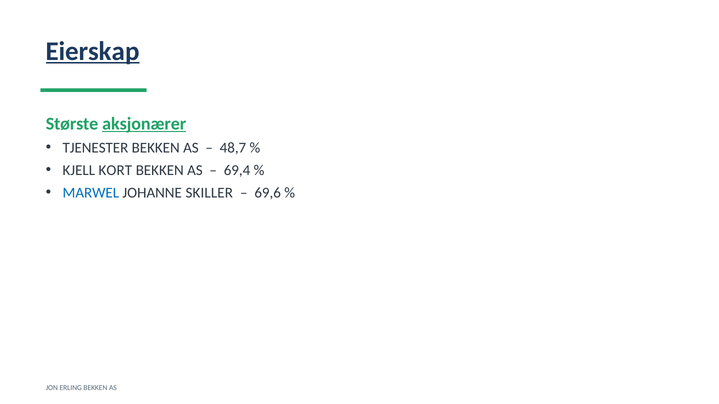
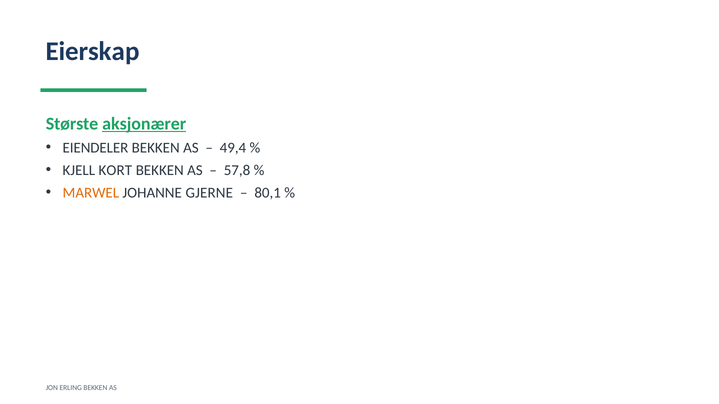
Eierskap underline: present -> none (93, 51)
TJENESTER: TJENESTER -> EIENDELER (95, 148)
48,7: 48,7 -> 49,4 (233, 148)
69,4: 69,4 -> 57,8 (237, 170)
MARWEL colour: blue -> orange (91, 193)
SKILLER: SKILLER -> GJERNE (209, 193)
69,6: 69,6 -> 80,1 (268, 193)
